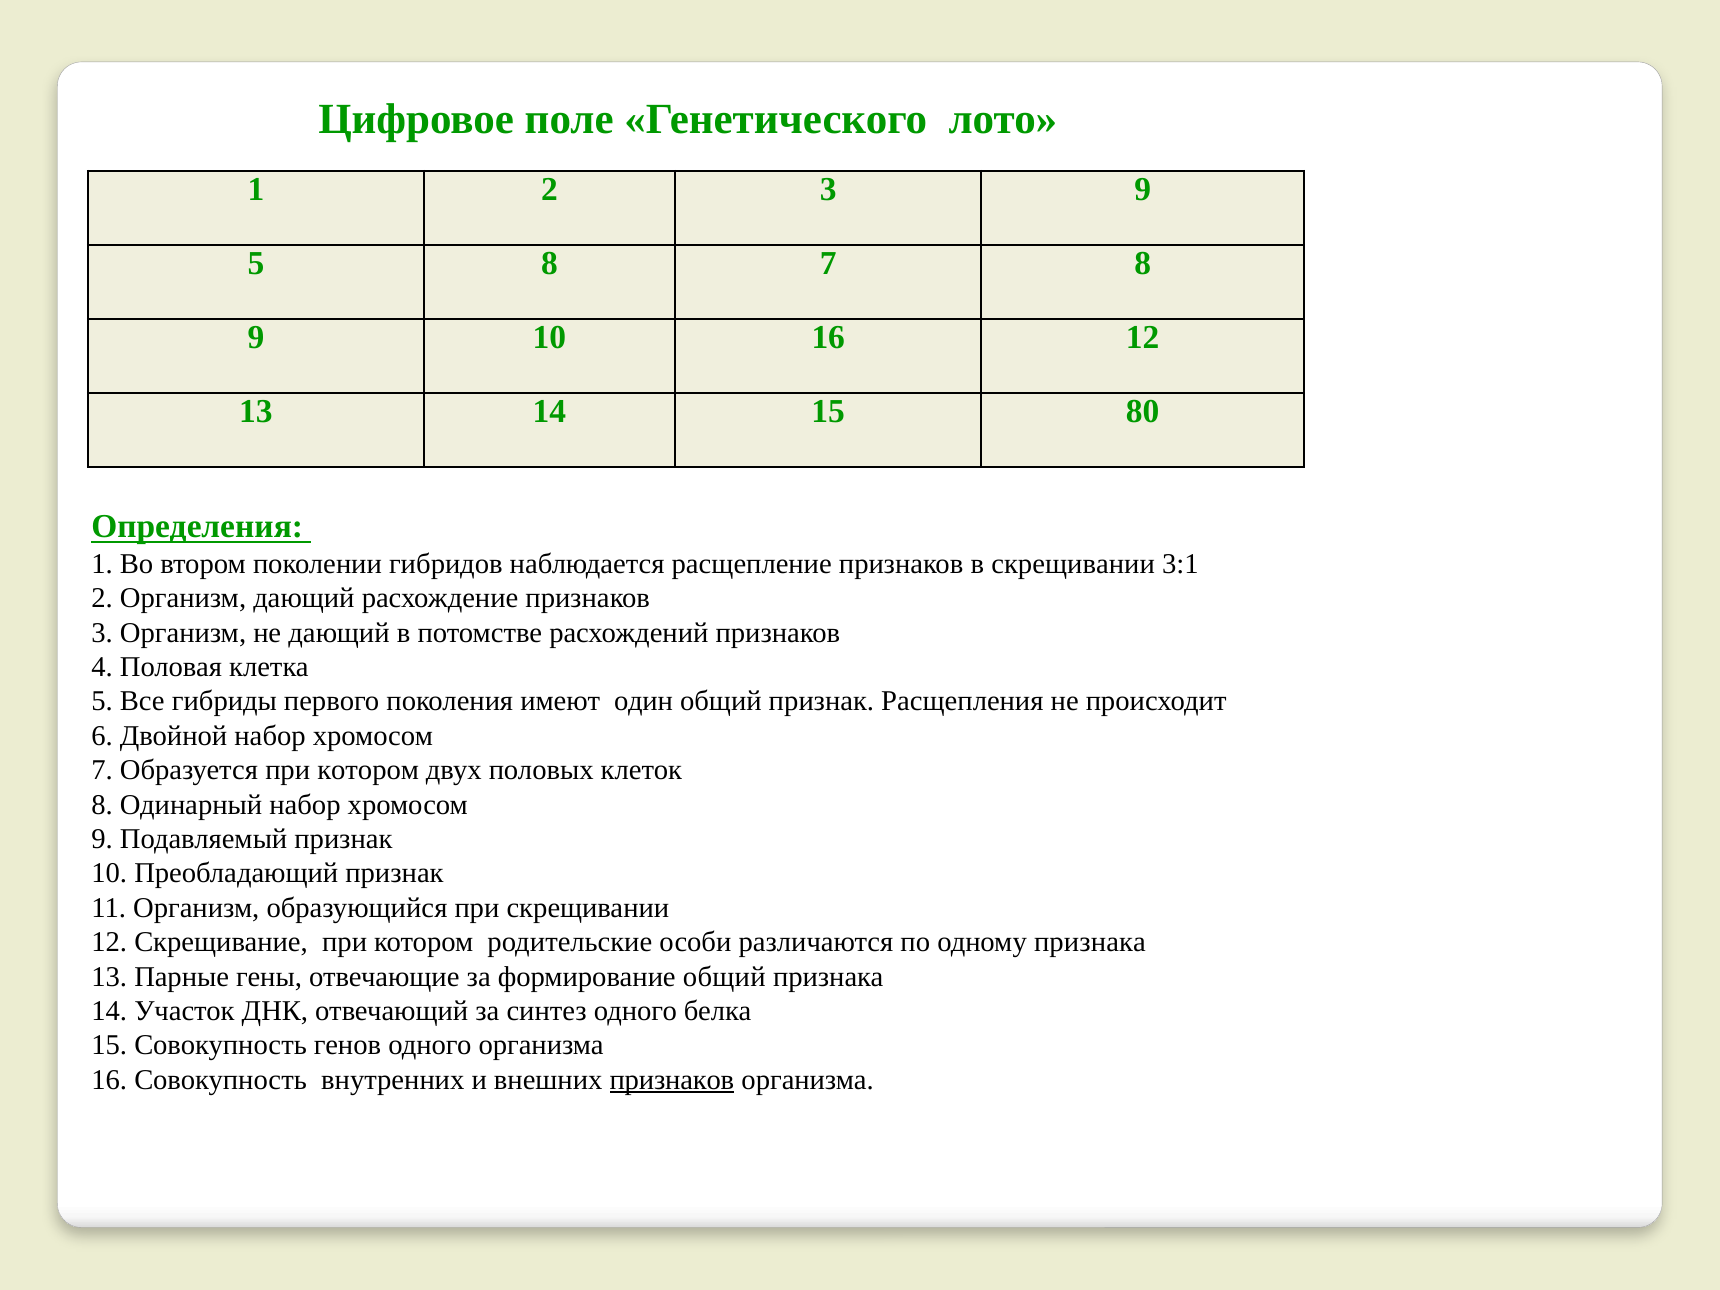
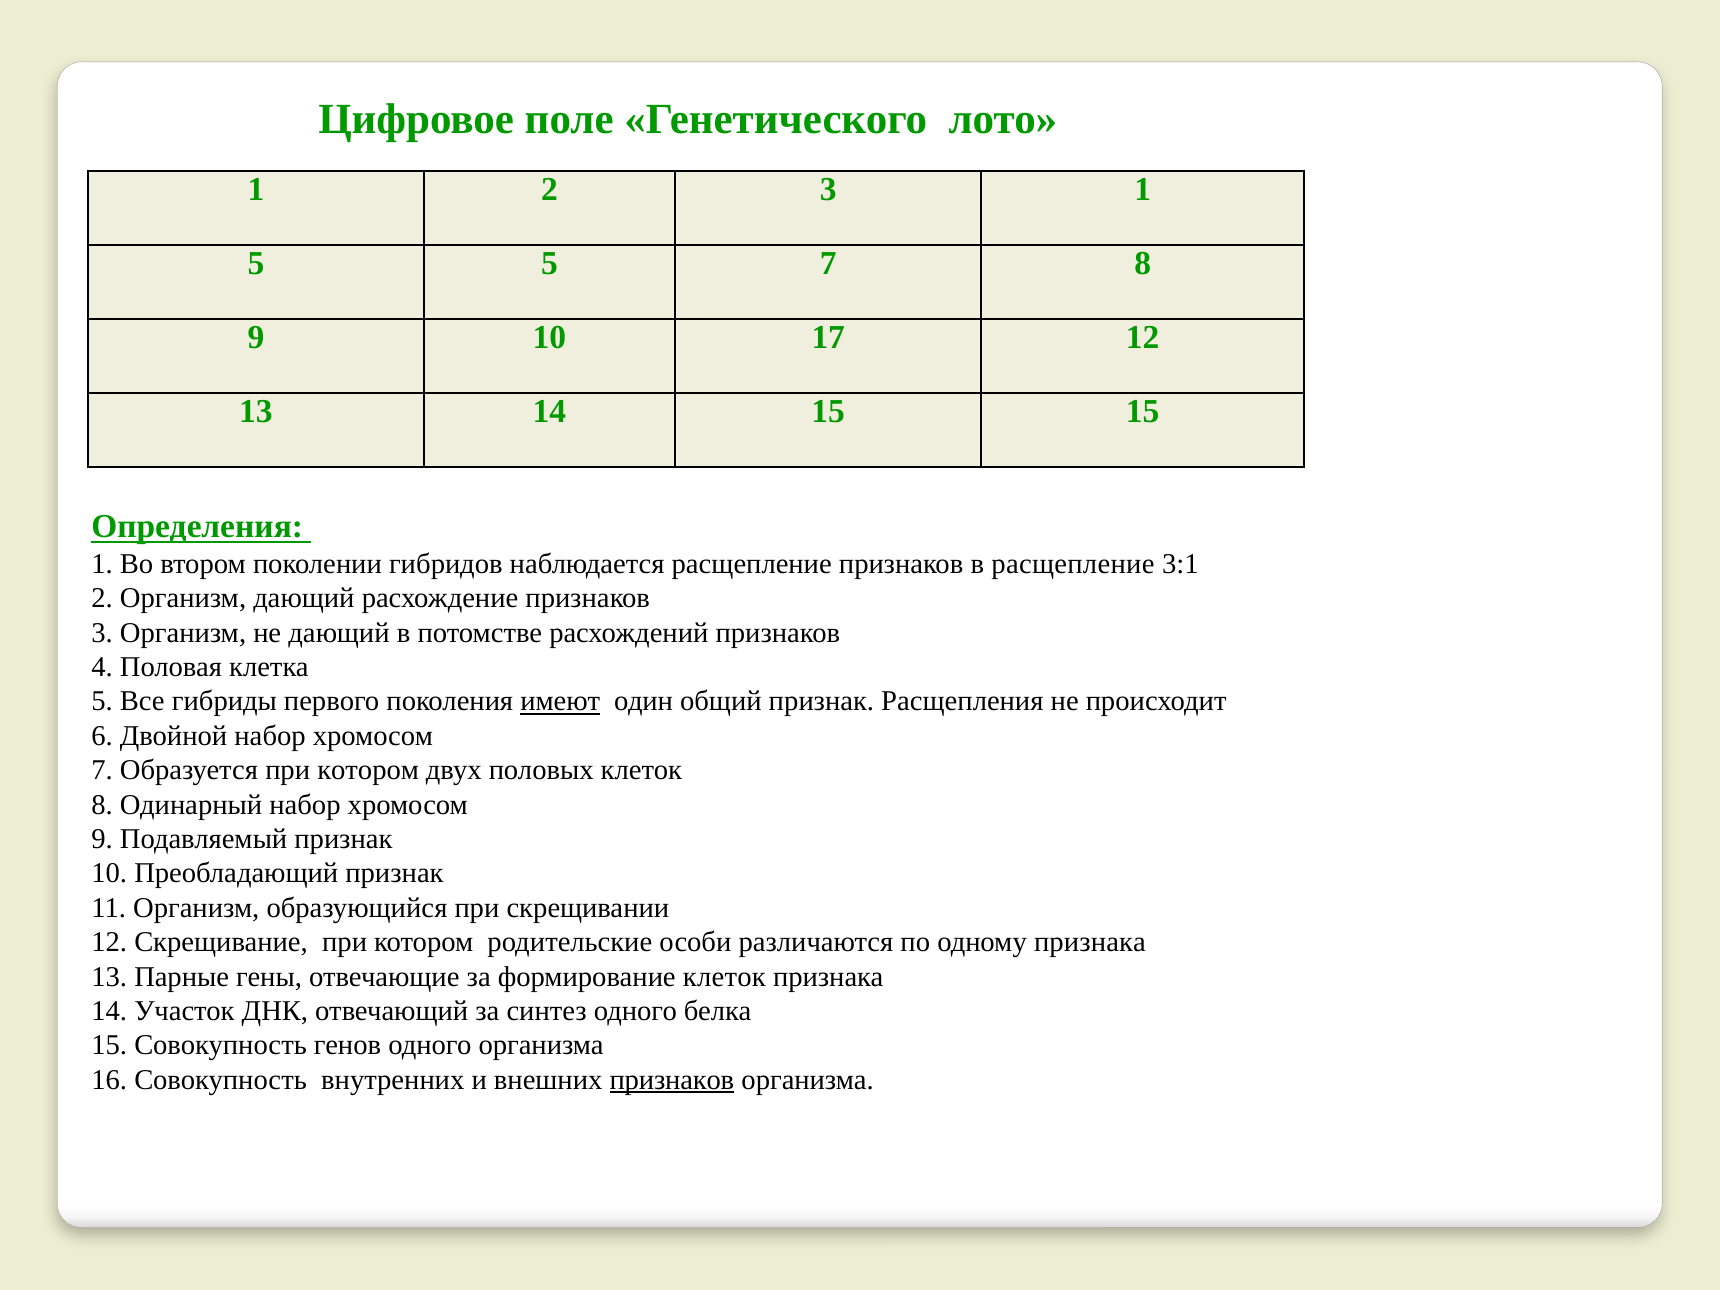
3 9: 9 -> 1 (1143, 190)
5 8: 8 -> 5 (549, 264)
10 16: 16 -> 17 (828, 338)
15 80: 80 -> 15 (1143, 412)
в скрещивании: скрещивании -> расщепление (1073, 564)
имеют underline: none -> present (560, 701)
формирование общий: общий -> клеток (724, 977)
